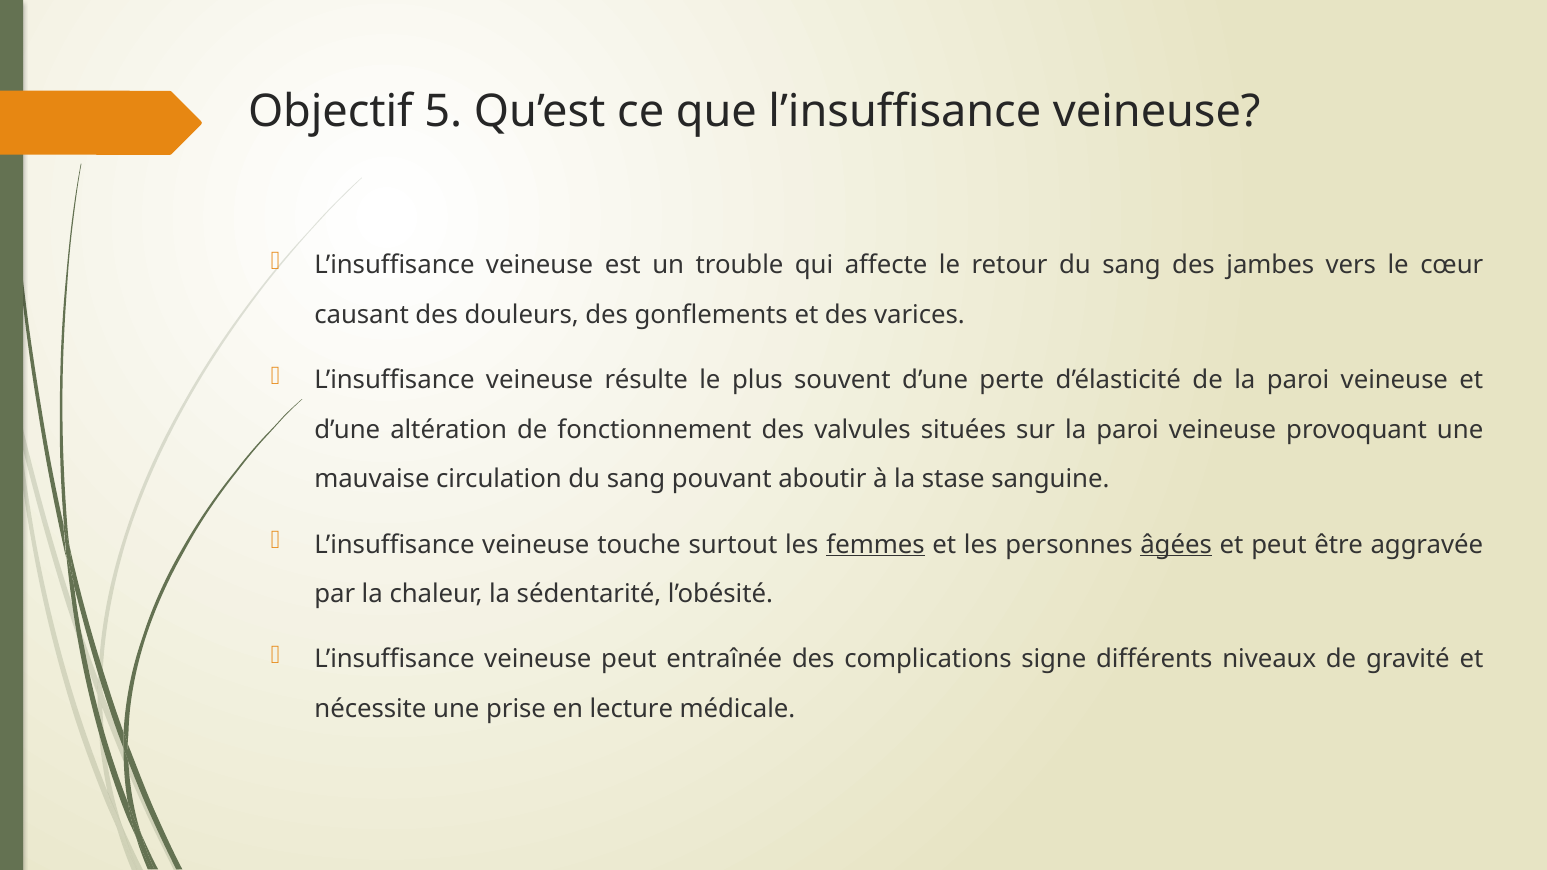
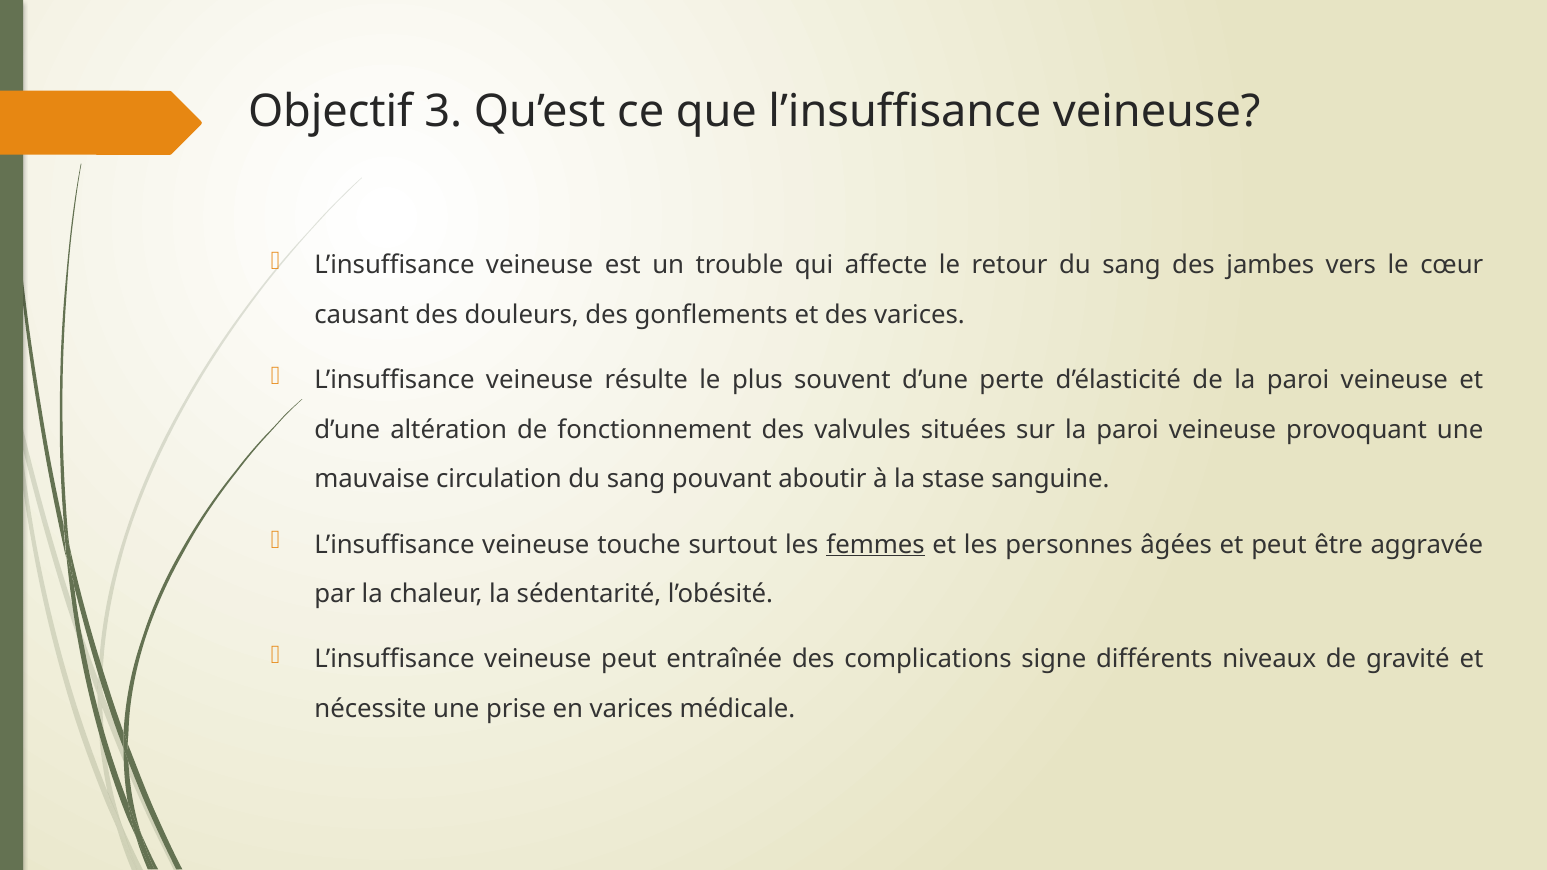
5: 5 -> 3 (443, 112)
âgées underline: present -> none (1176, 545)
en lecture: lecture -> varices (631, 709)
